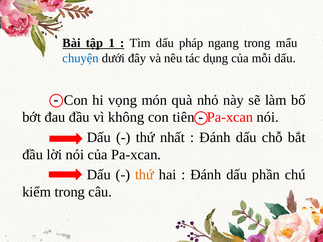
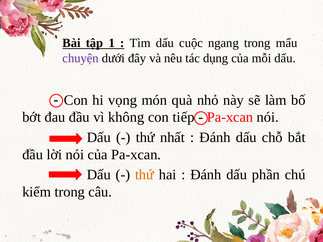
pháp: pháp -> cuộc (191, 43)
chuyện colour: blue -> purple (81, 58)
tiên: tiên -> tiếp (184, 117)
